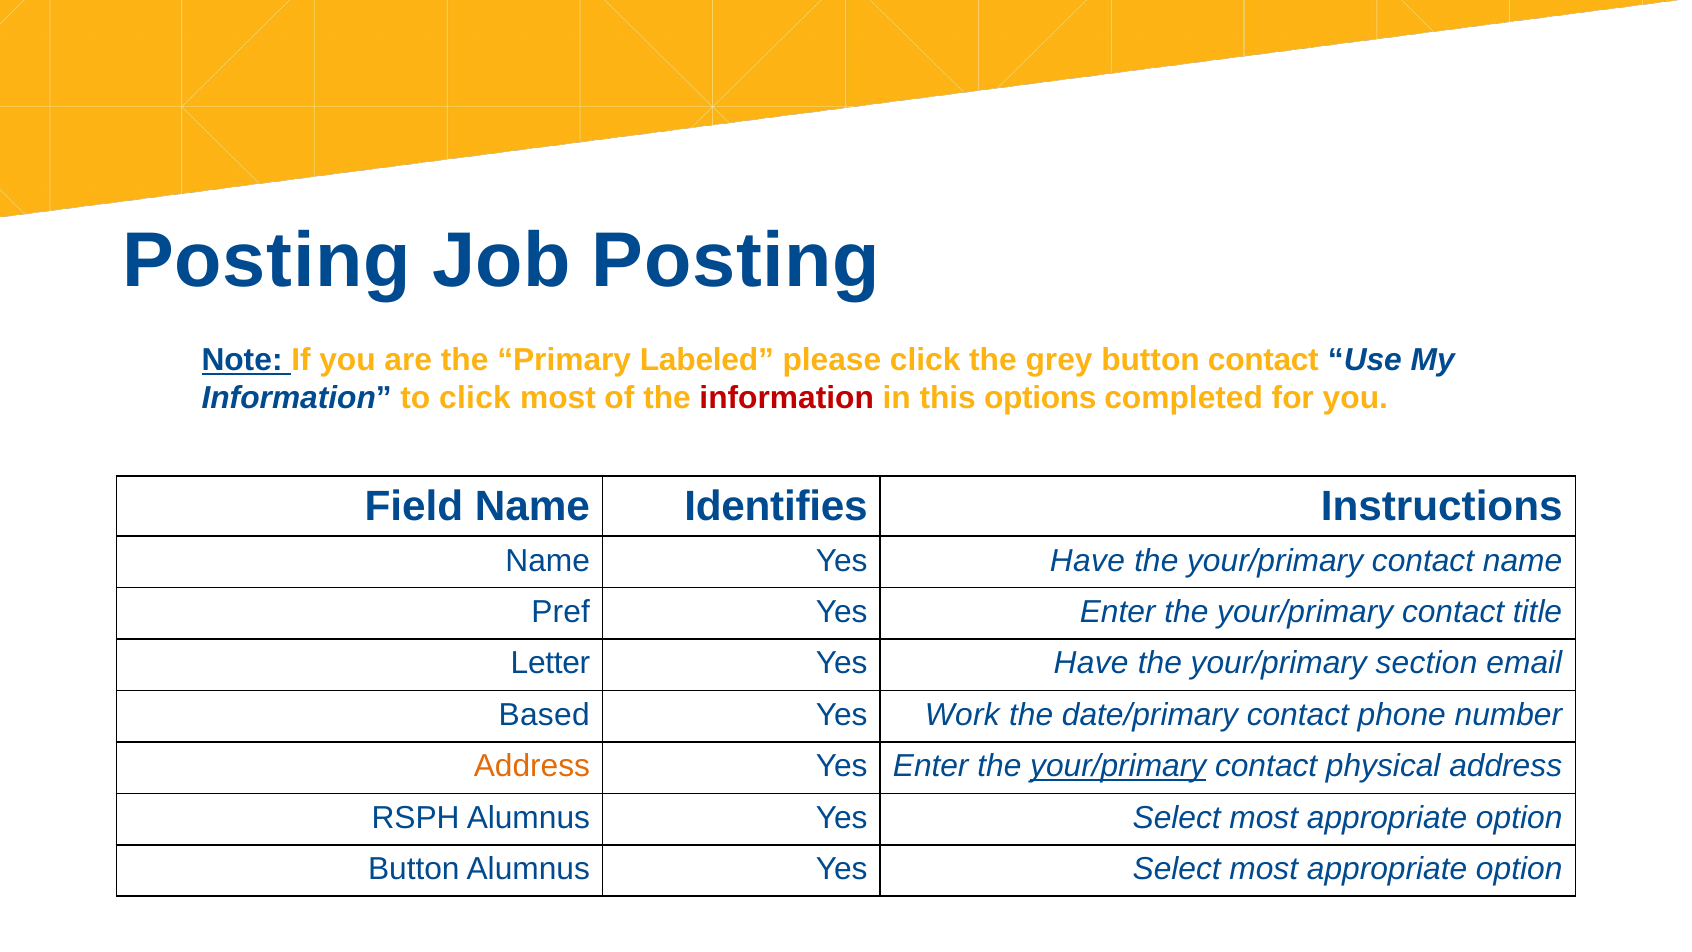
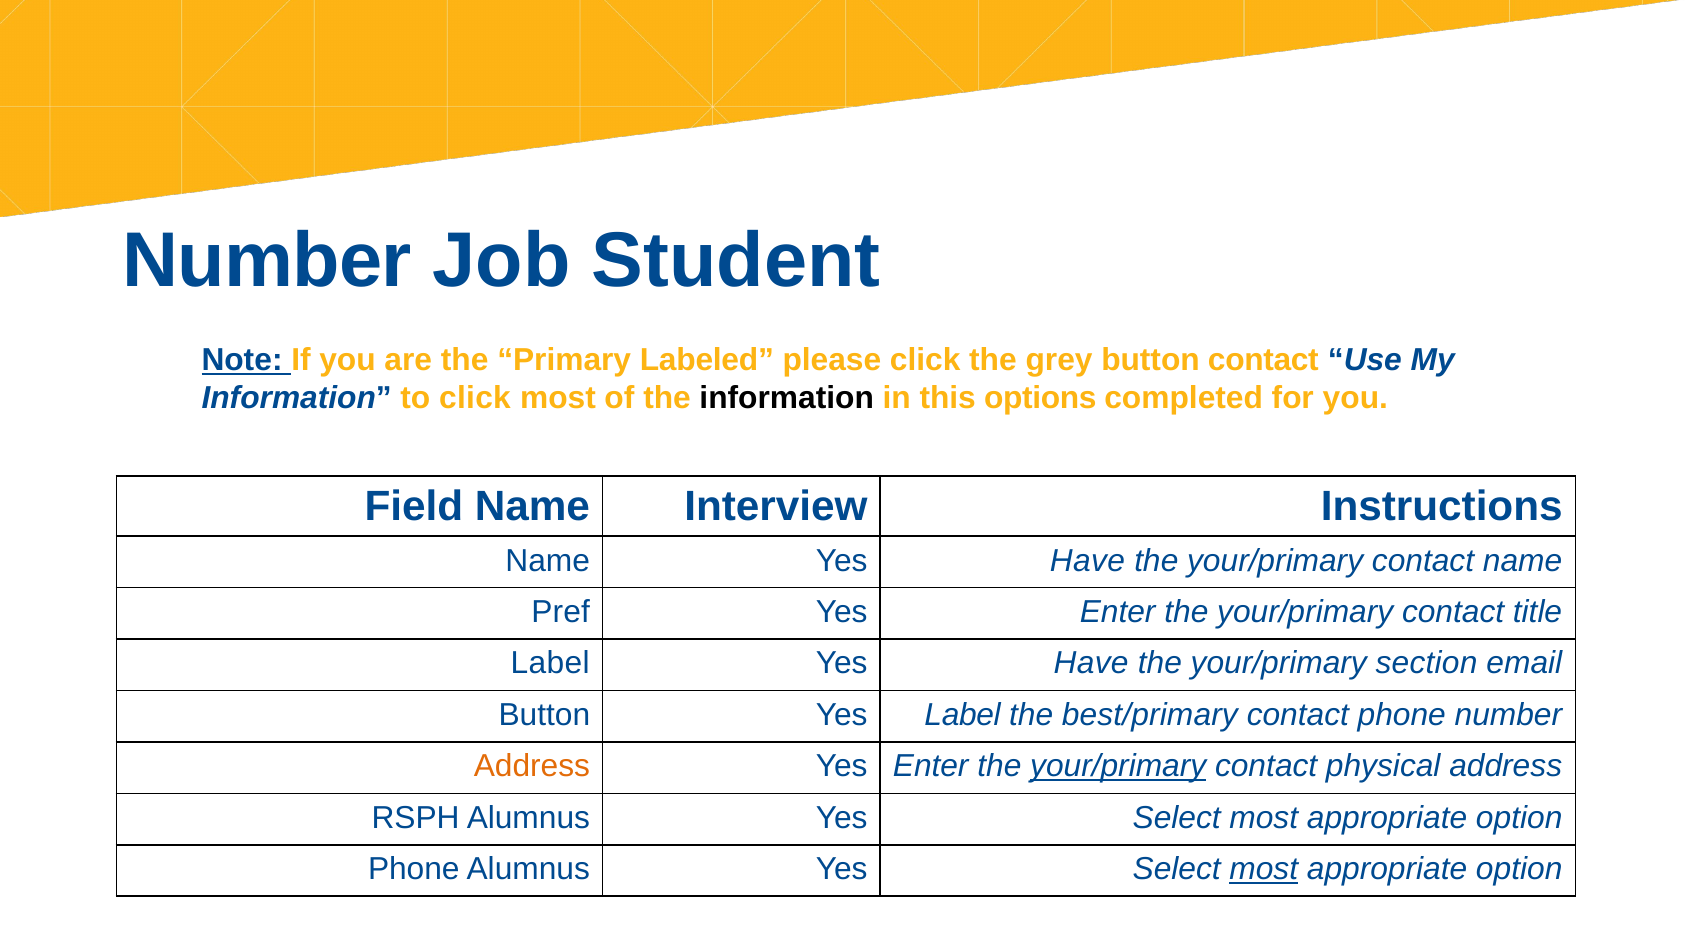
Posting: Posting -> Number (267, 261)
Job Posting: Posting -> Student (736, 261)
information colour: red -> black (787, 398)
Identifies: Identifies -> Interview (776, 507)
Letter: Letter -> Label (550, 663)
Based: Based -> Button (544, 715)
Yes Work: Work -> Label (963, 715)
date/primary: date/primary -> best/primary (1150, 715)
Button: Button -> Phone (414, 869)
most underline: none -> present (1264, 869)
